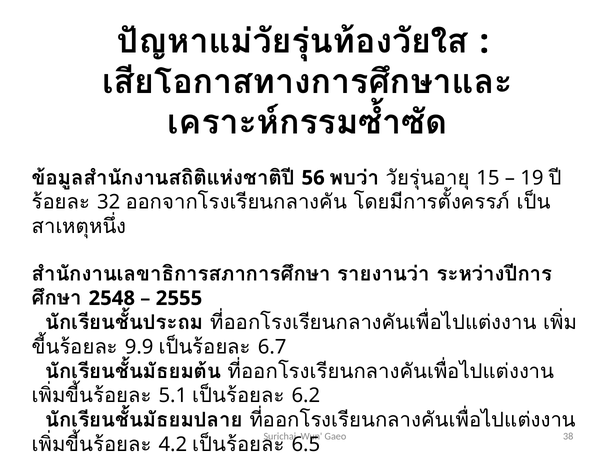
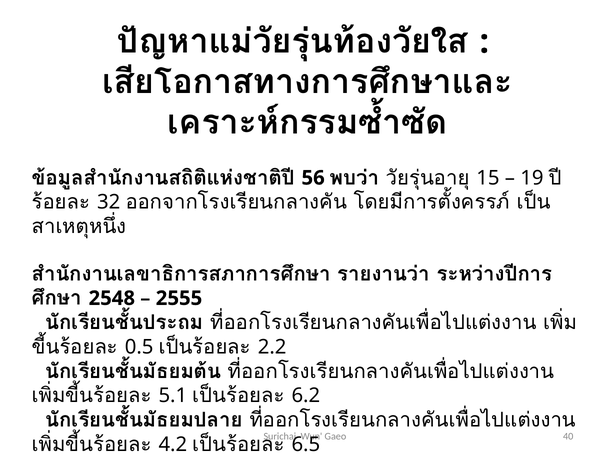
9.9: 9.9 -> 0.5 (139, 347)
6.7: 6.7 -> 2.2 (272, 347)
38: 38 -> 40 (568, 437)
